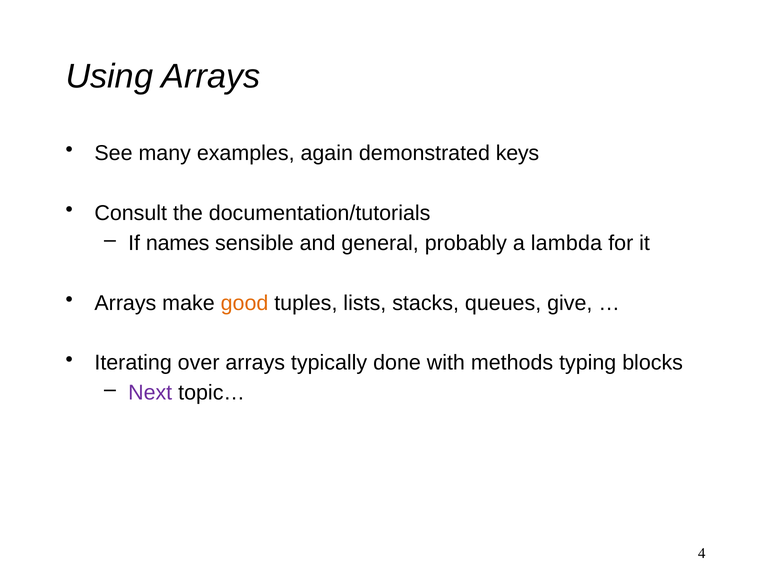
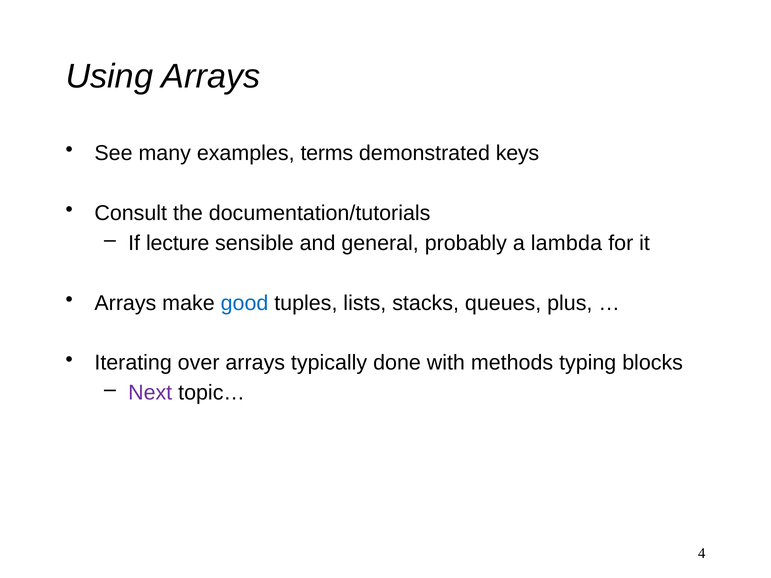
again: again -> terms (327, 153)
names: names -> lecture (178, 243)
good colour: orange -> blue (245, 303)
give: give -> plus (570, 303)
